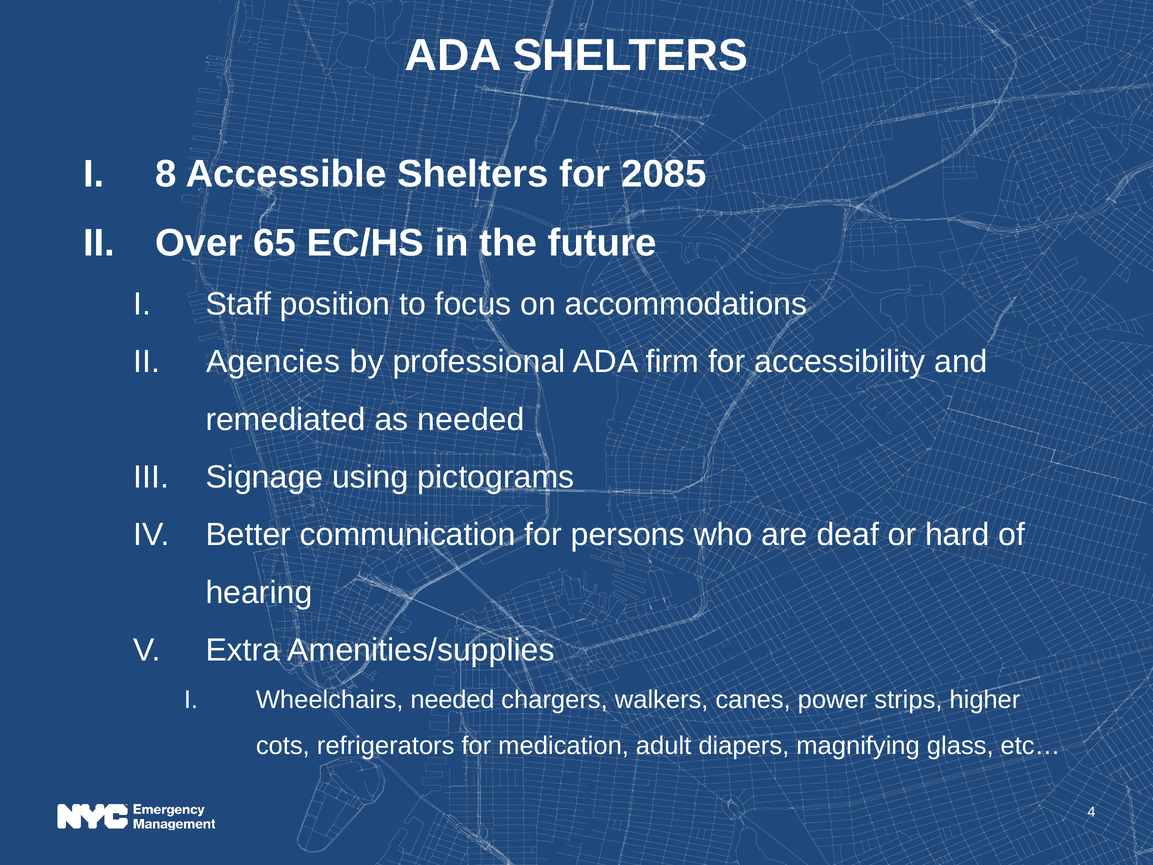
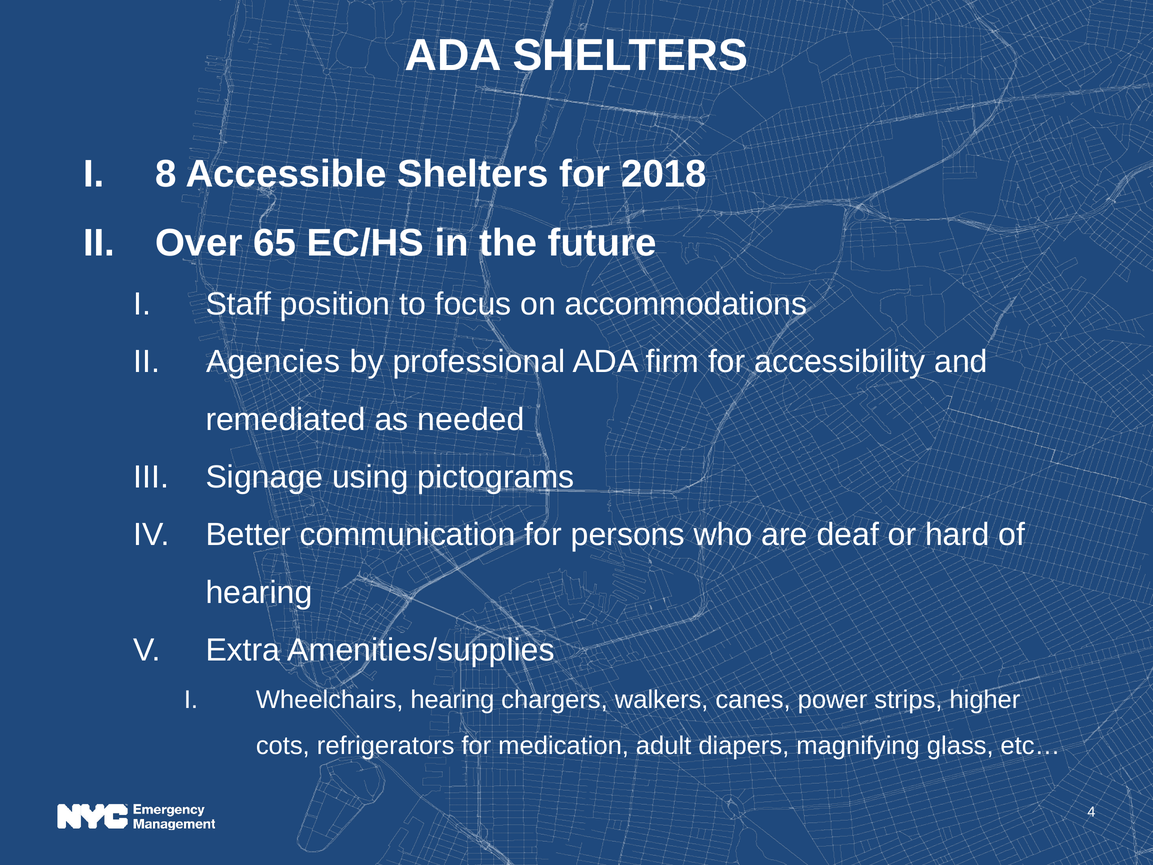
2085: 2085 -> 2018 (664, 174)
Wheelchairs needed: needed -> hearing (452, 699)
